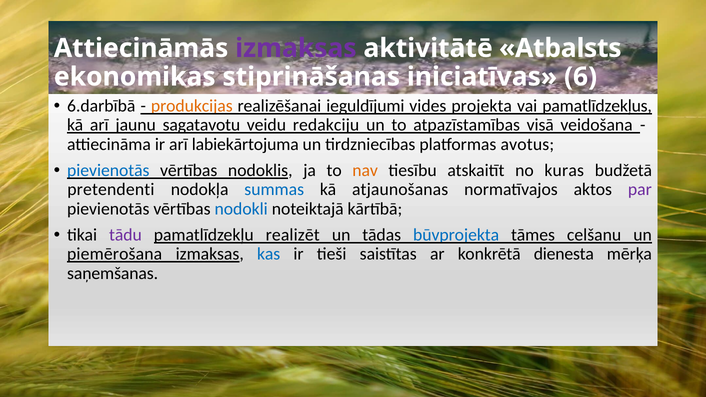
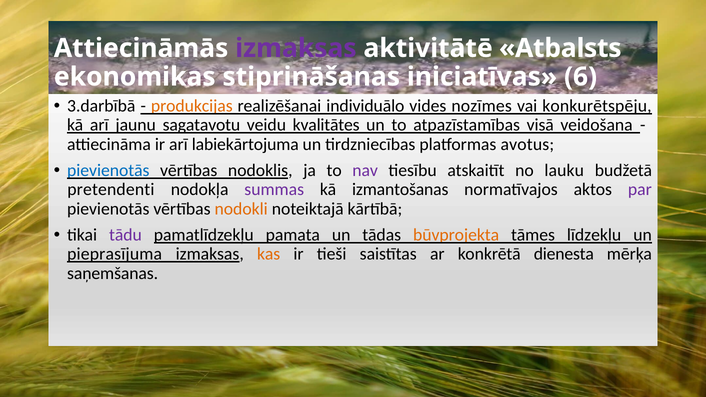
6.darbībā: 6.darbībā -> 3.darbībā (101, 106)
ieguldījumi: ieguldījumi -> individuālo (365, 106)
projekta: projekta -> nozīmes (482, 106)
pamatlīdzekļus: pamatlīdzekļus -> konkurētspēju (597, 106)
redakciju: redakciju -> kvalitātes (326, 125)
nav colour: orange -> purple (365, 171)
kuras: kuras -> lauku (564, 171)
summas colour: blue -> purple (274, 190)
atjaunošanas: atjaunošanas -> izmantošanas (400, 190)
nodokli colour: blue -> orange (241, 209)
realizēt: realizēt -> pamata (293, 235)
būvprojekta colour: blue -> orange (456, 235)
celšanu: celšanu -> līdzekļu (594, 235)
piemērošana: piemērošana -> pieprasījuma (115, 254)
kas colour: blue -> orange (269, 254)
